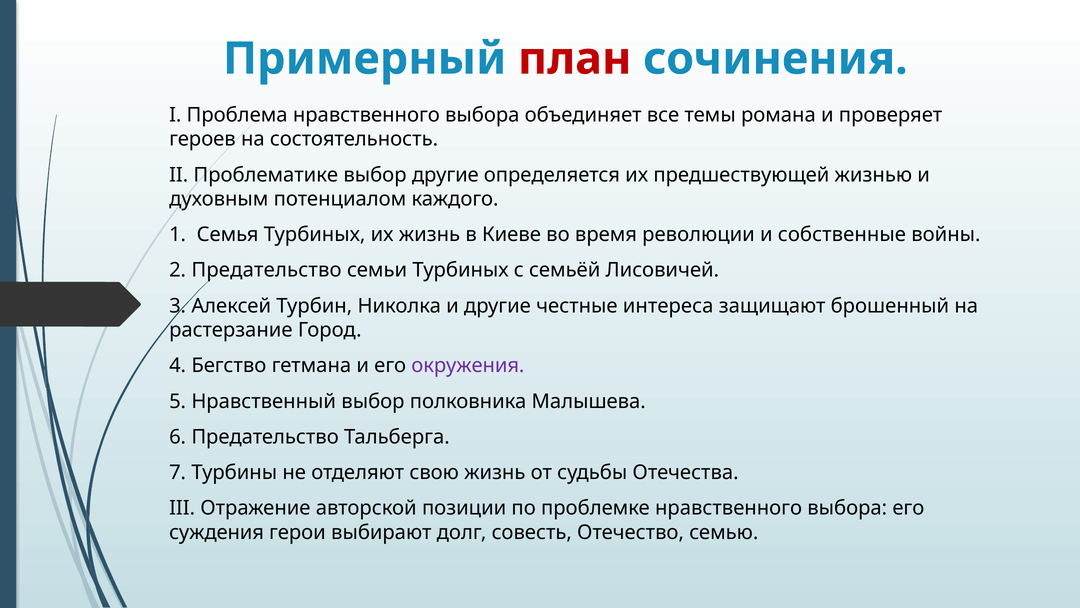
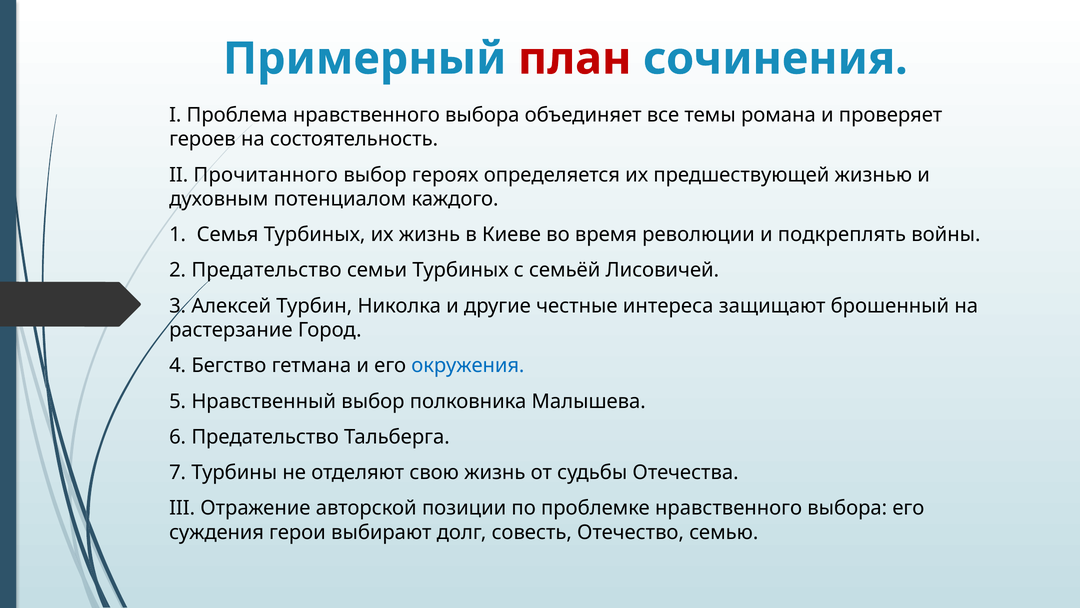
Проблематике: Проблематике -> Прочитанного (266, 175)
выбор другие: другие -> героях (445, 175)
собственные: собственные -> подкреплять (842, 235)
окружения colour: purple -> blue (468, 365)
